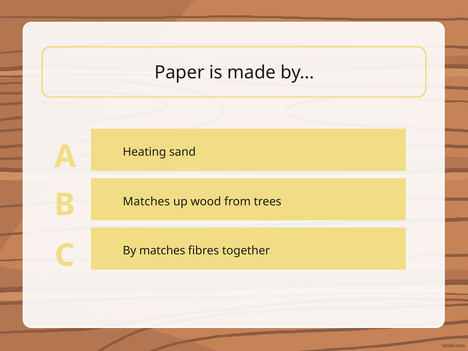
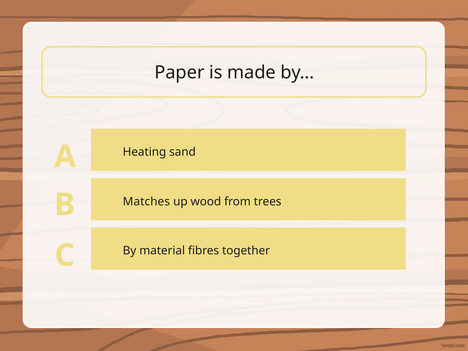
By matches: matches -> material (162, 251)
